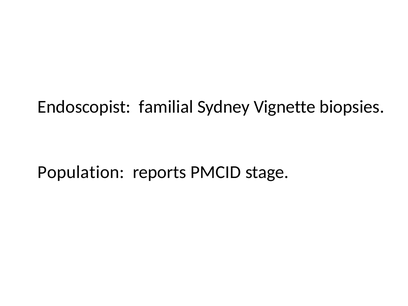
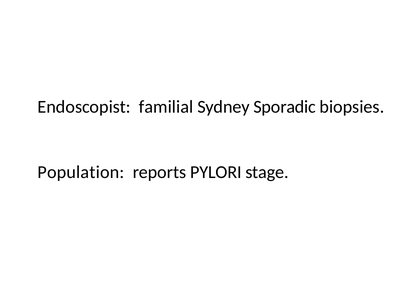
Vignette: Vignette -> Sporadic (285, 107)
PMCID: PMCID -> PYLORI (216, 172)
